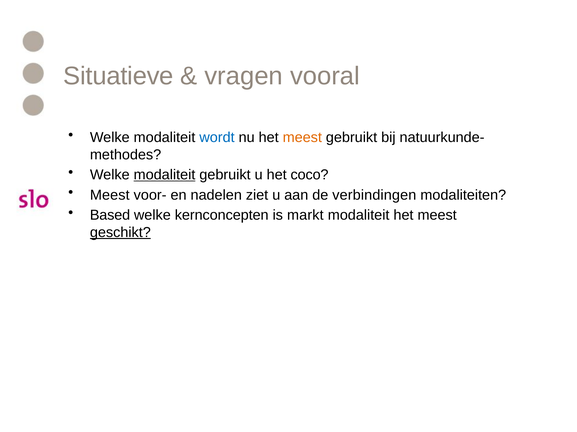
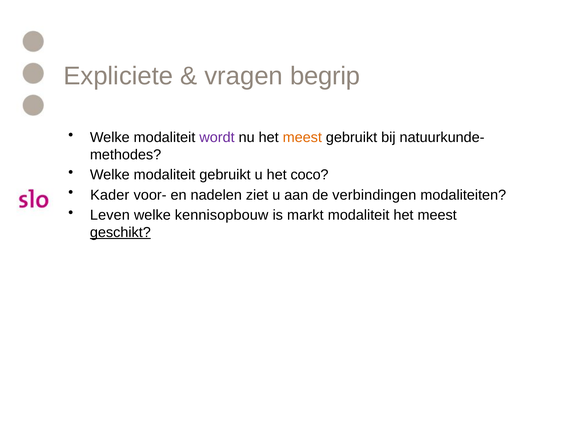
Situatieve: Situatieve -> Expliciete (118, 76)
vooral: vooral -> begrip (325, 76)
wordt colour: blue -> purple (217, 138)
modaliteit underline: present -> none (165, 175)
Meest: Meest -> Kader (110, 195)
Based: Based -> Leven (110, 215)
kernconcepten: kernconcepten -> kennisopbouw (222, 215)
